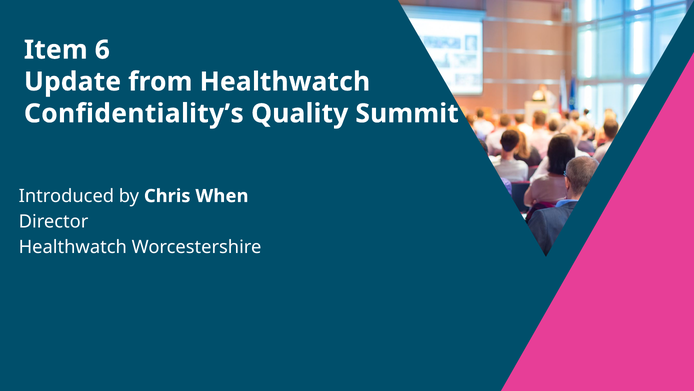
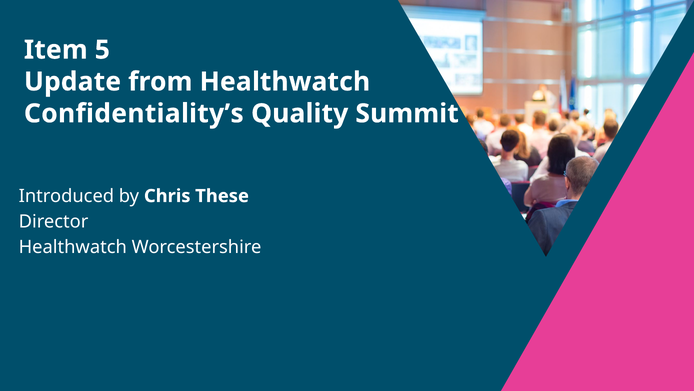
6: 6 -> 5 (102, 50)
When: When -> These (222, 196)
